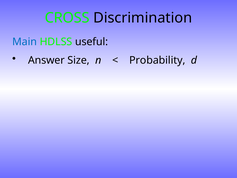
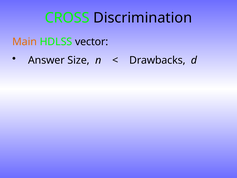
Main colour: blue -> orange (25, 42)
useful: useful -> vector (92, 42)
Probability: Probability -> Drawbacks (157, 60)
